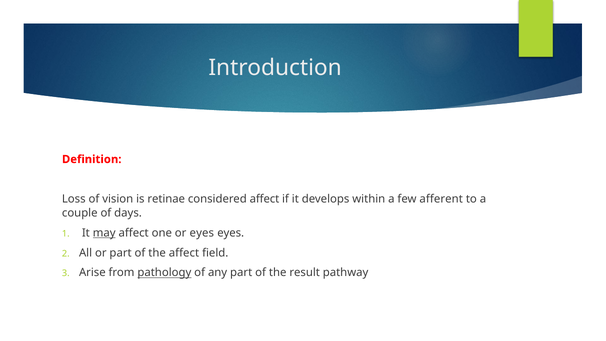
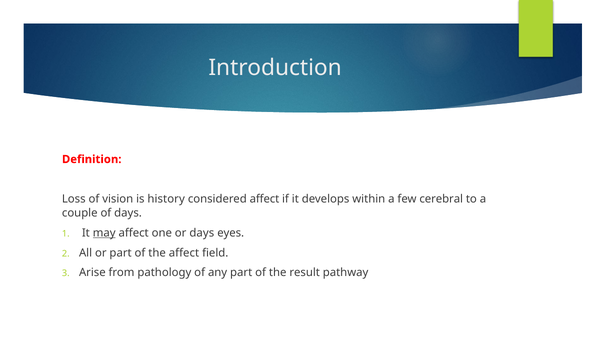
retinae: retinae -> history (166, 199)
afferent: afferent -> cerebral (441, 199)
or eyes: eyes -> days (202, 233)
pathology underline: present -> none (164, 273)
